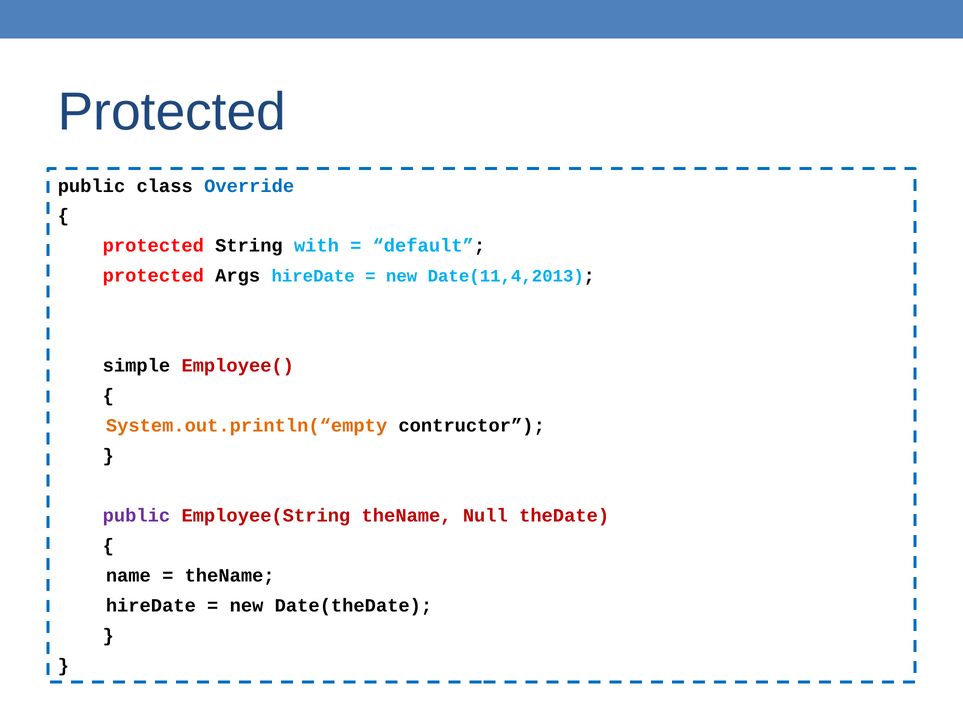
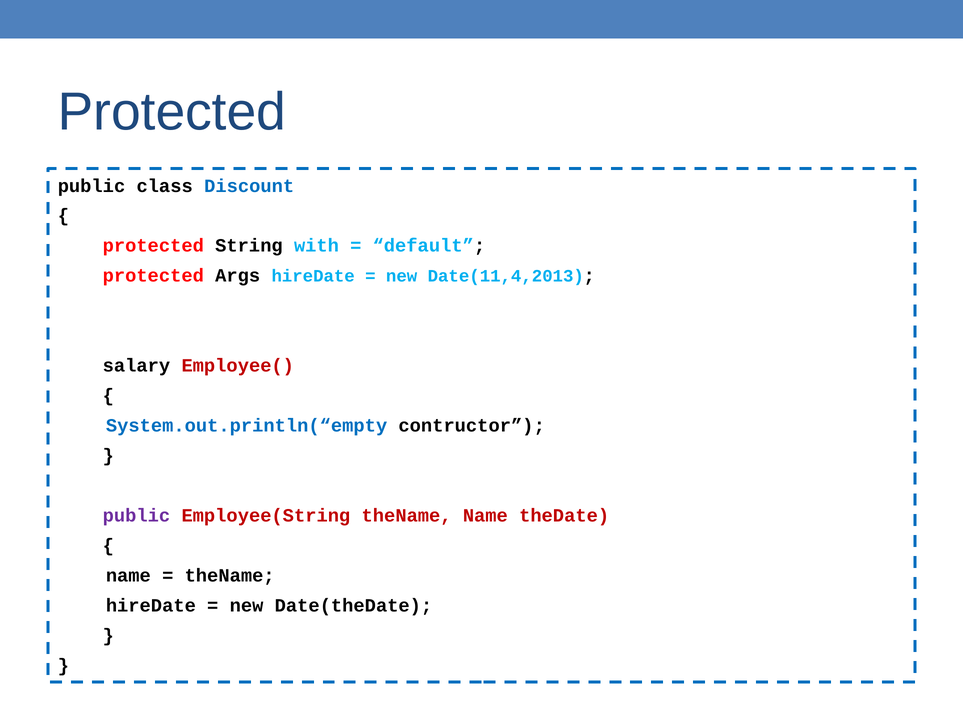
Override: Override -> Discount (249, 186)
simple: simple -> salary (136, 366)
System.out.println(“empty colour: orange -> blue (247, 426)
theName Null: Null -> Name (485, 516)
